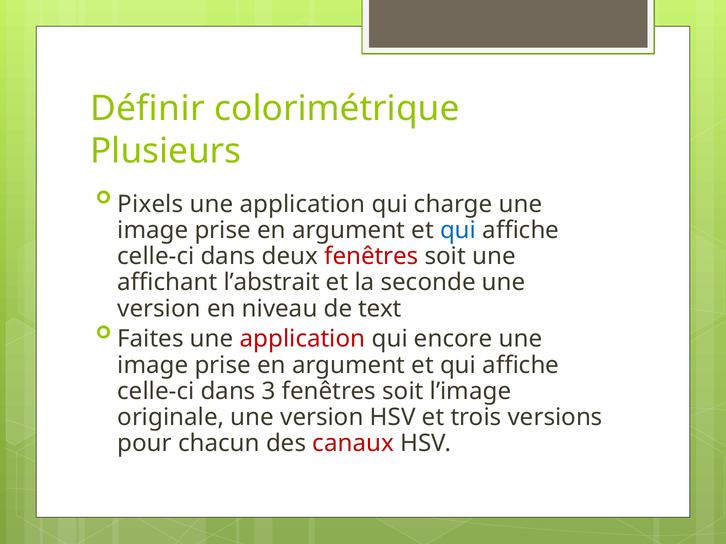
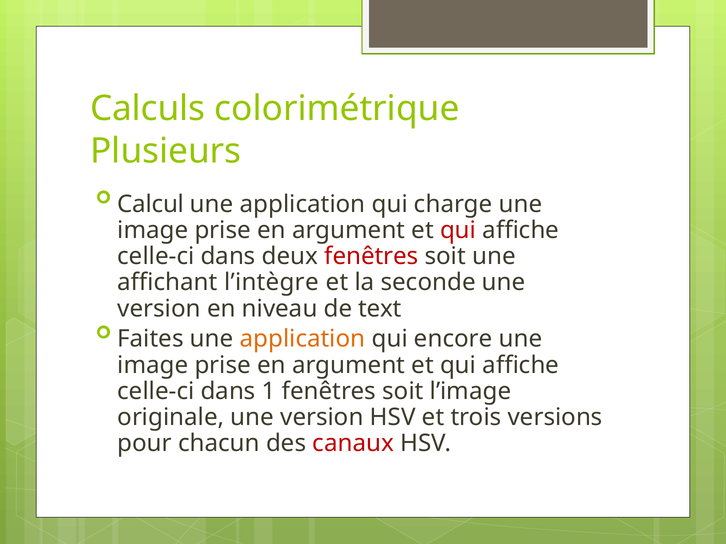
Définir: Définir -> Calculs (148, 109)
Pixels: Pixels -> Calcul (151, 204)
qui colour: blue -> red (458, 230)
l’abstrait: l’abstrait -> l’intègre (272, 283)
application colour: red -> orange (303, 339)
3: 3 -> 1 (269, 392)
